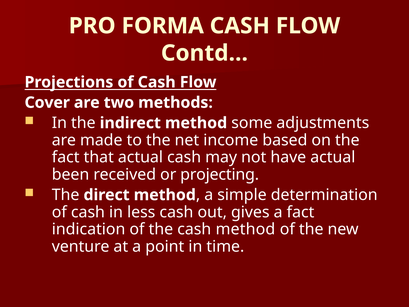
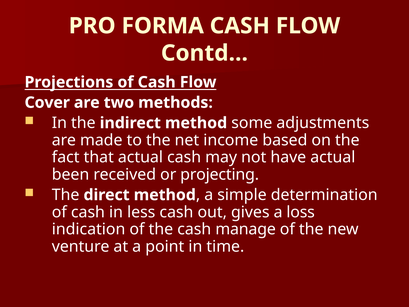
a fact: fact -> loss (301, 212)
cash method: method -> manage (246, 229)
